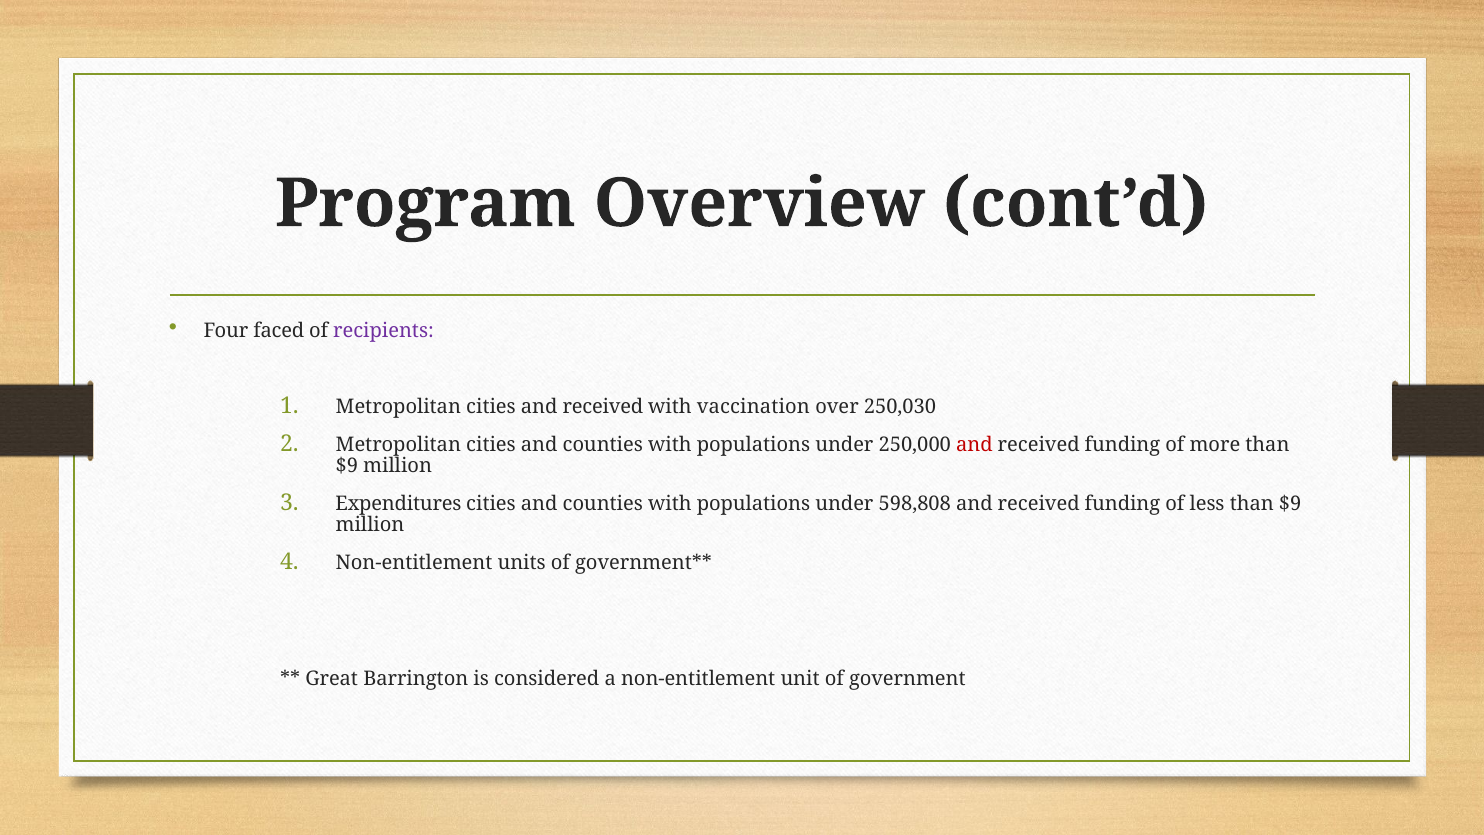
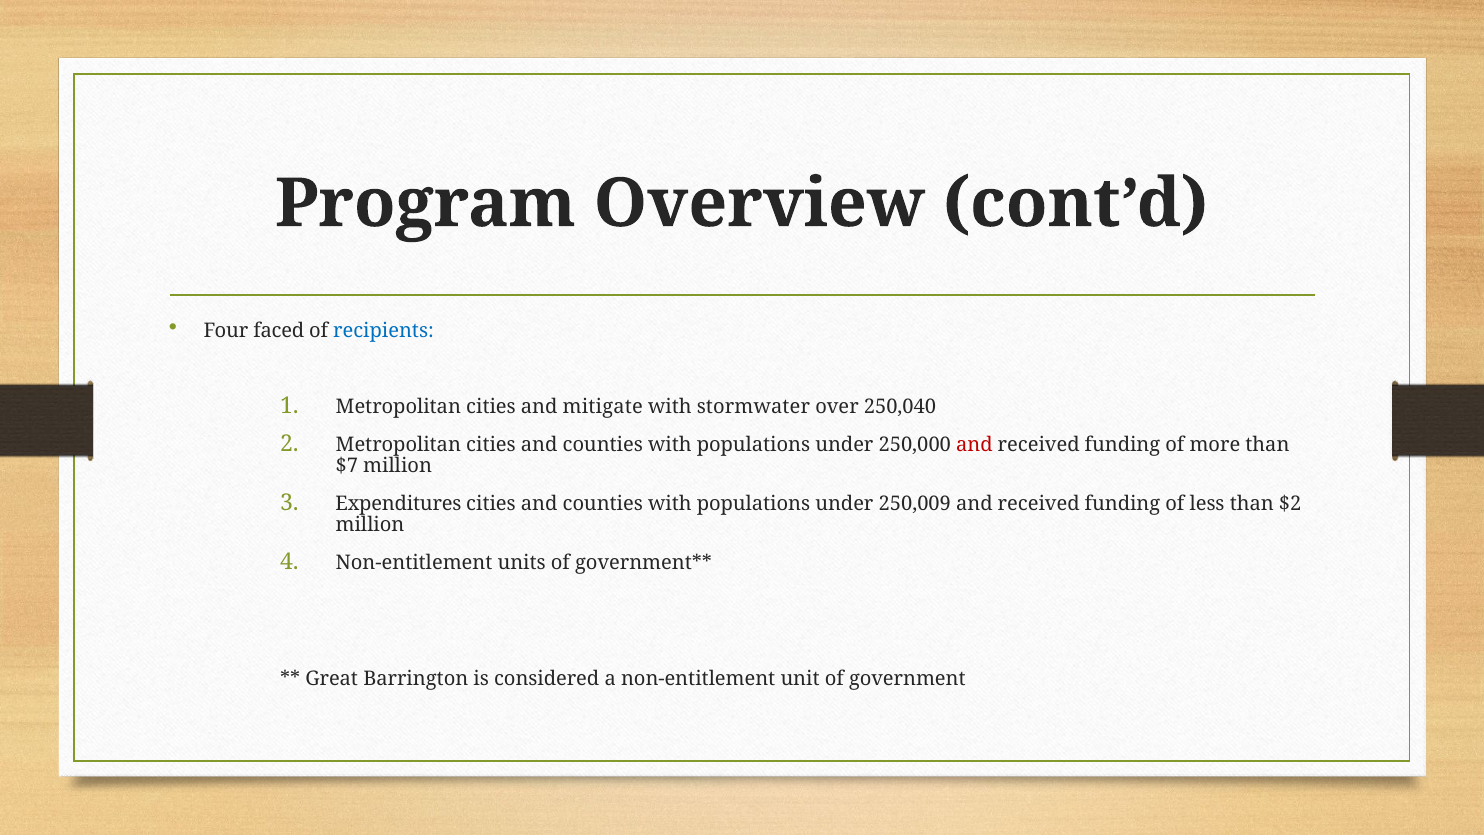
recipients colour: purple -> blue (384, 330)
cities and received: received -> mitigate (603, 407)
vaccination: vaccination -> stormwater (753, 407)
250,030: 250,030 -> 250,040 (900, 407)
$9: $9 -> $7 (347, 466)
598,808: 598,808 -> 250,009 (915, 503)
less than $9: $9 -> $2 (1290, 503)
